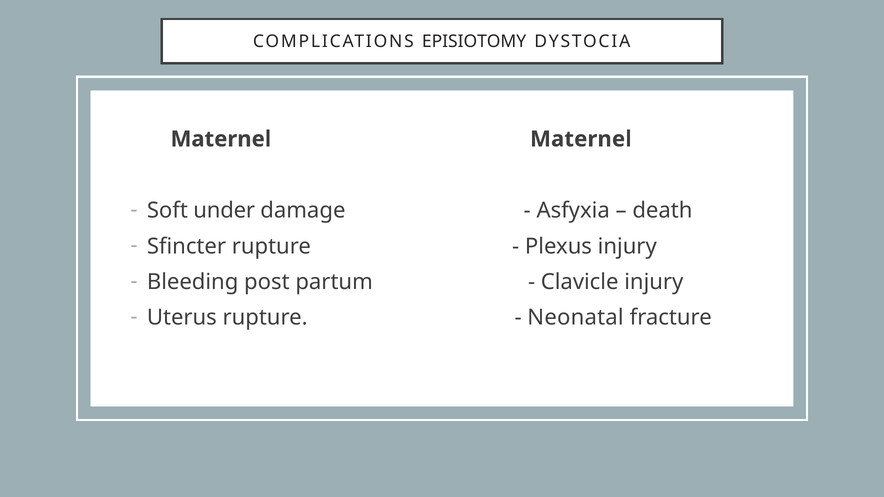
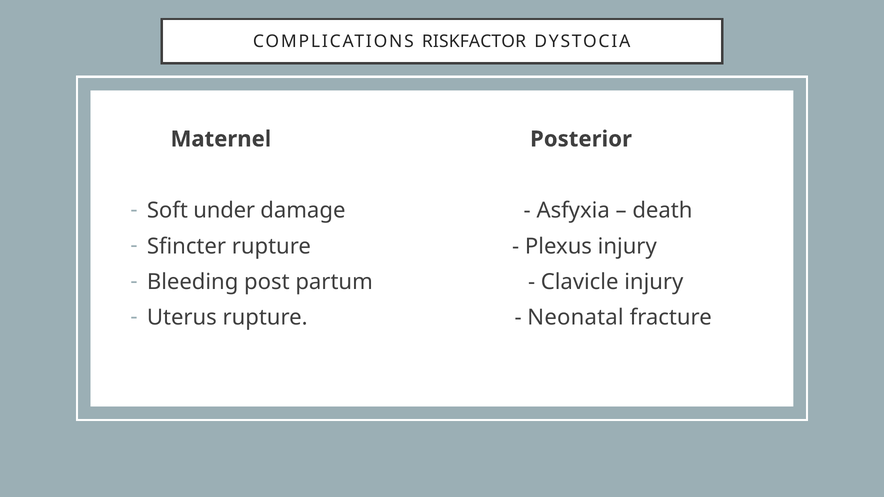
EPISIOTOMY: EPISIOTOMY -> RISKFACTOR (474, 42)
Maternel Maternel: Maternel -> Posterior (581, 139)
